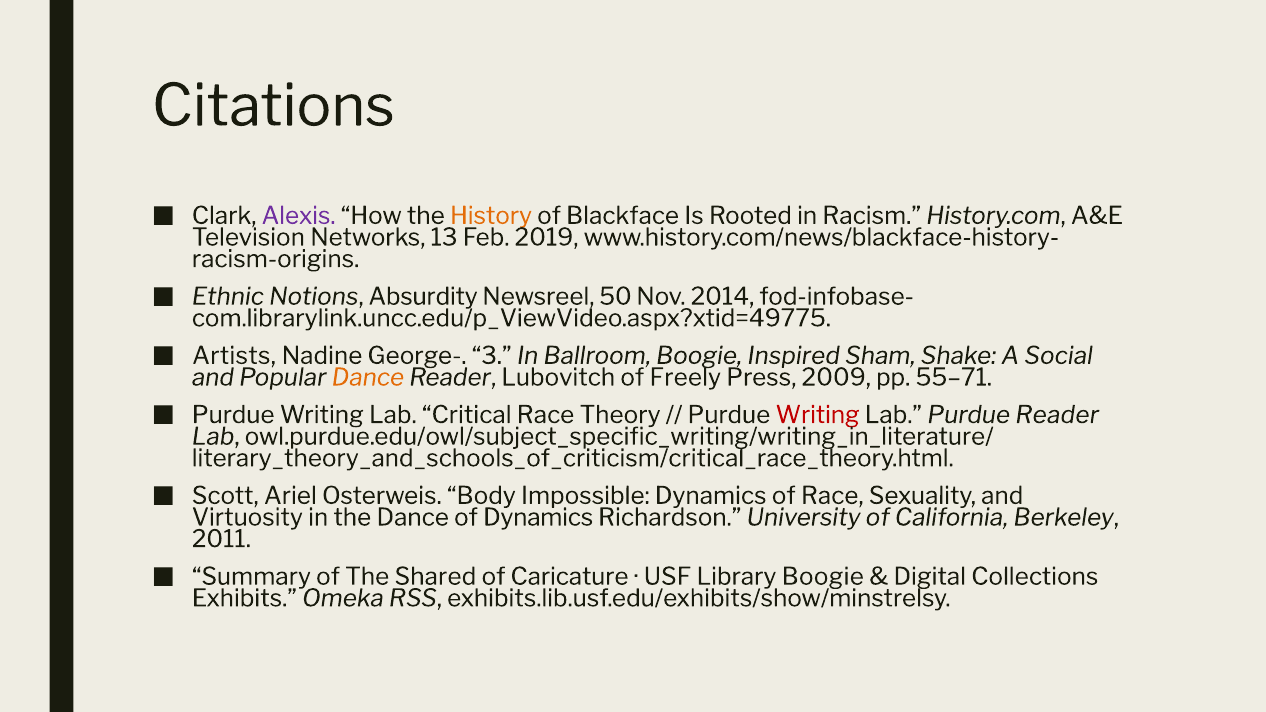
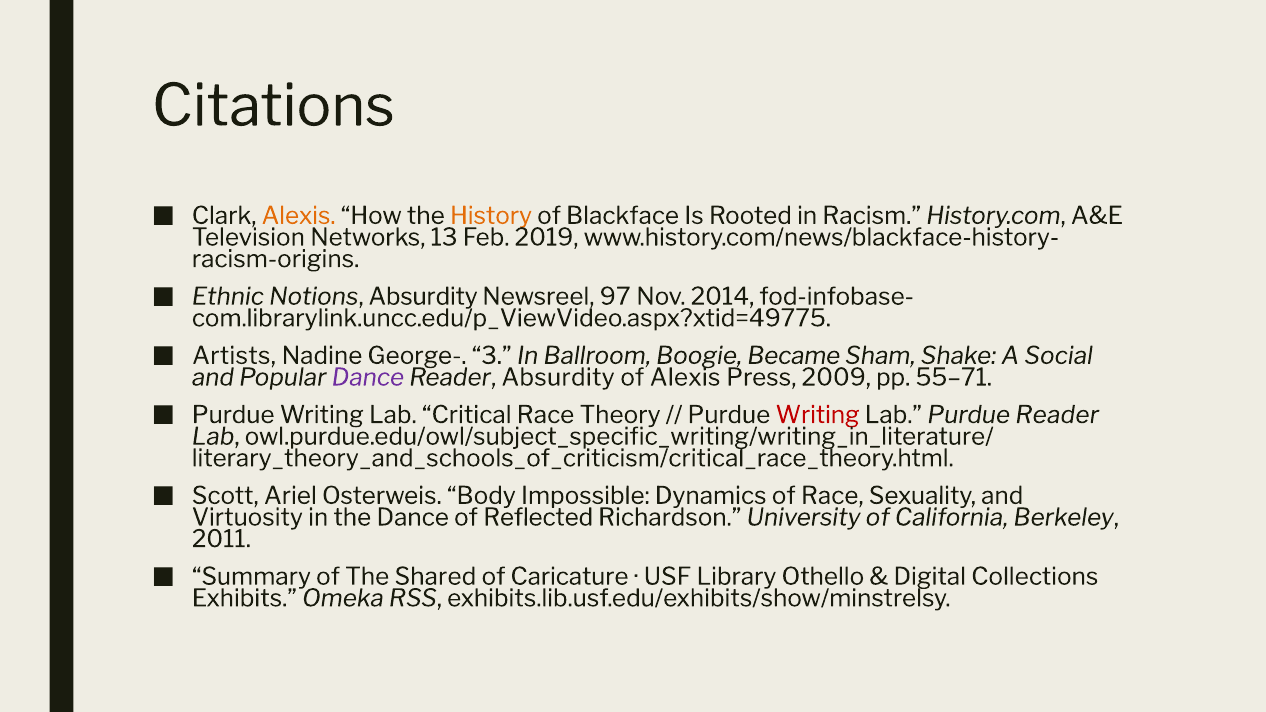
Alexis colour: purple -> orange (299, 216)
50: 50 -> 97 (615, 297)
Inspired: Inspired -> Became (794, 356)
Dance colour: orange -> purple (368, 378)
Reader Lubovitch: Lubovitch -> Absurdity (558, 378)
of Freely: Freely -> Alexis (685, 378)
of Dynamics: Dynamics -> Reflected (538, 518)
Library Boogie: Boogie -> Othello (823, 577)
